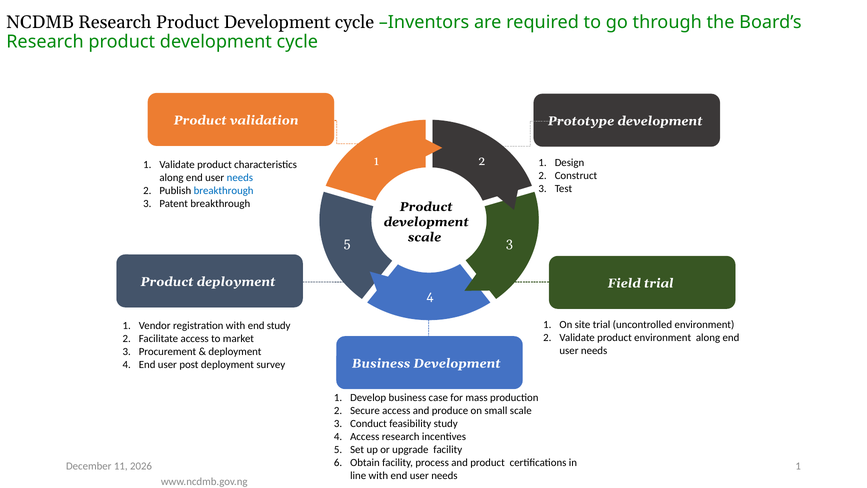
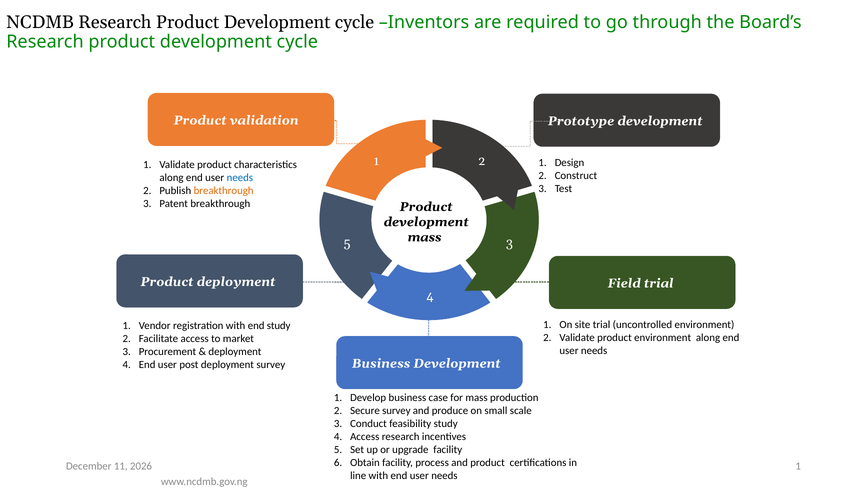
breakthrough colour: blue -> orange (224, 191)
scale: scale -> mass (425, 237)
Secure access: access -> survey (396, 410)
